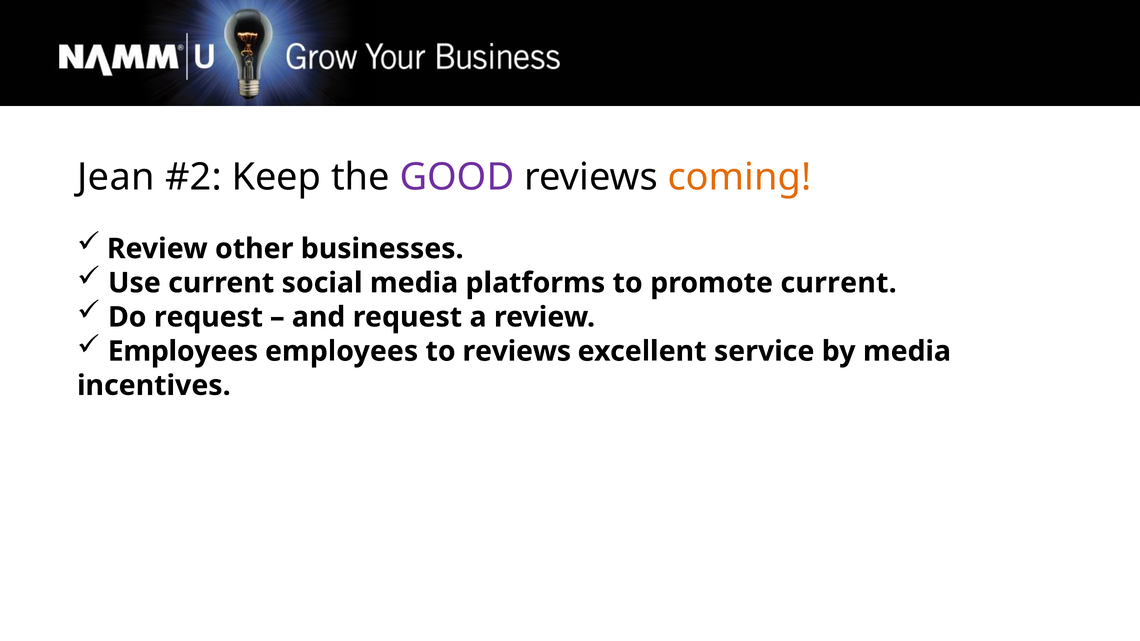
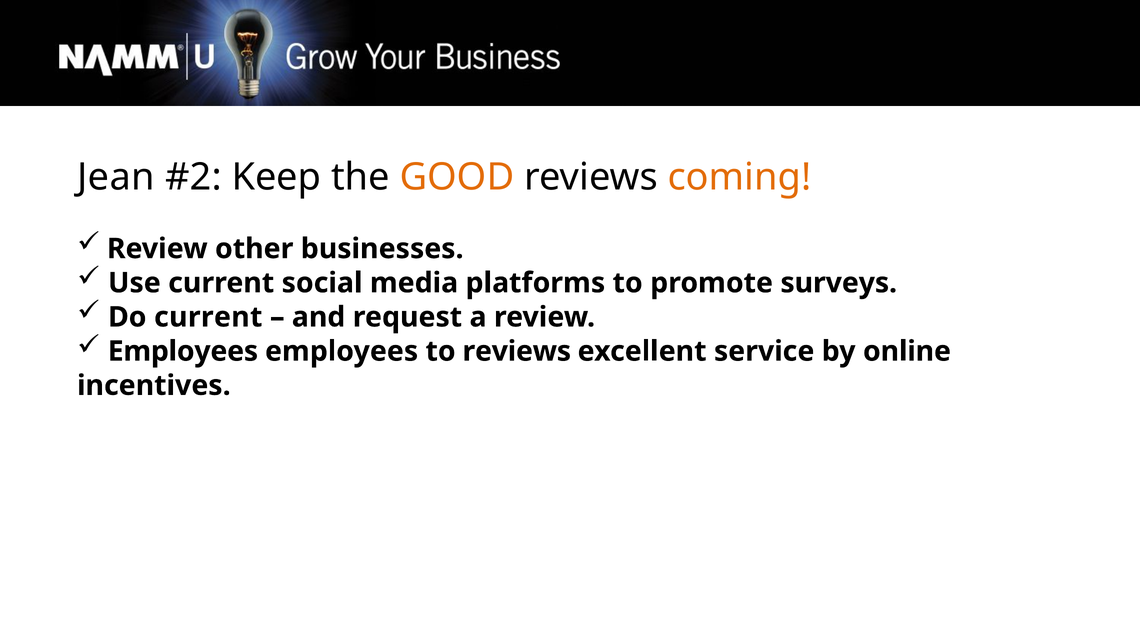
GOOD colour: purple -> orange (457, 177)
promote current: current -> surveys (839, 283)
Do request: request -> current (208, 317)
by media: media -> online (907, 351)
